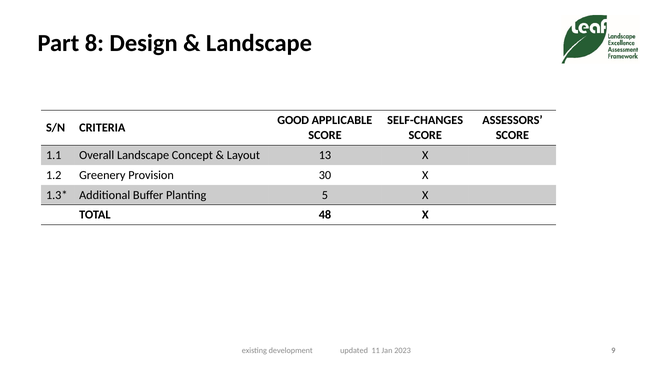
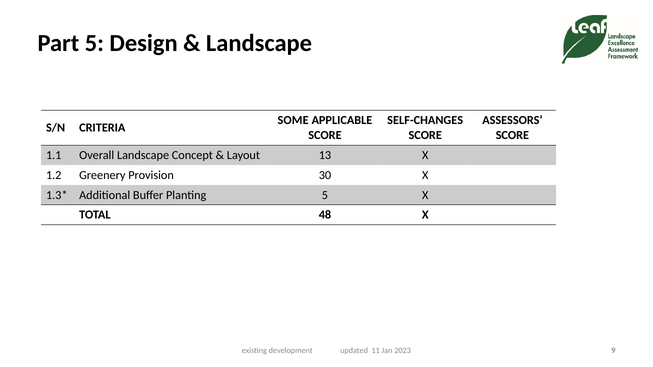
Part 8: 8 -> 5 (94, 43)
GOOD: GOOD -> SOME (293, 120)
